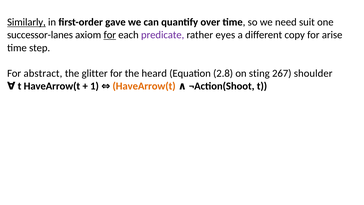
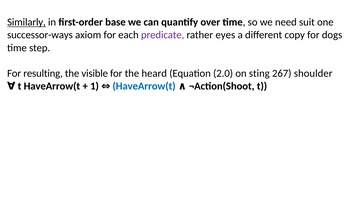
gave: gave -> base (115, 22)
successor-lanes: successor-lanes -> successor-ways (40, 35)
for underline: present -> none (110, 35)
arise: arise -> dogs (332, 35)
abstract: abstract -> resulting (43, 73)
glitter: glitter -> visible (95, 73)
2.8: 2.8 -> 2.0 (223, 73)
HaveArrow(t colour: orange -> blue (144, 86)
